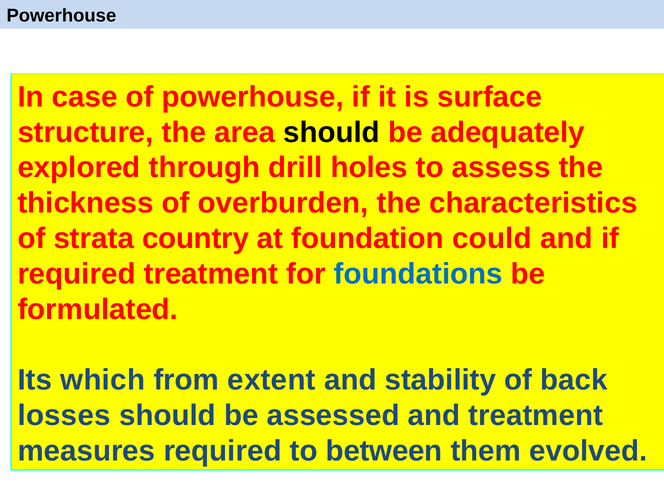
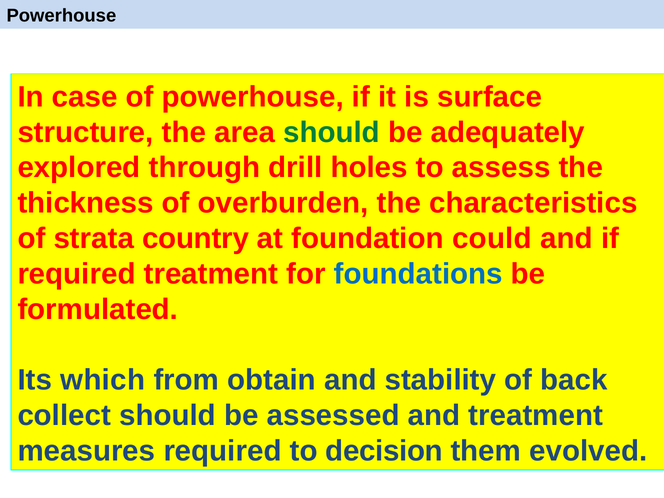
should colour: black -> green (331, 132)
extent: extent -> obtain (272, 380)
losses: losses -> collect (64, 416)
between: between -> decision (384, 451)
